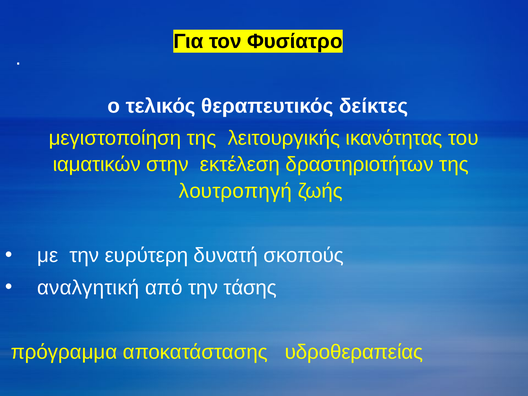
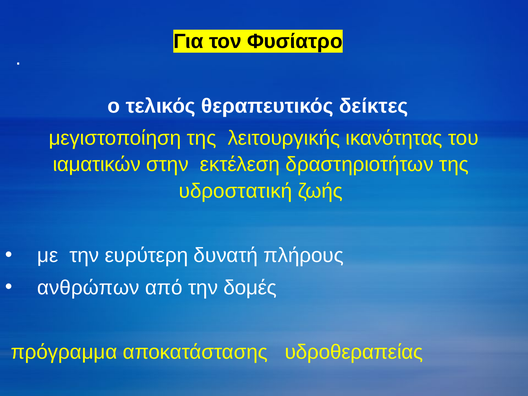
λουτροπηγή: λουτροπηγή -> υδροστατική (235, 191)
σκοπούς: σκοπούς -> πλήρους (304, 255)
αναλγητική: αναλγητική -> ανθρώπων (88, 288)
τάσης: τάσης -> δομές (250, 288)
